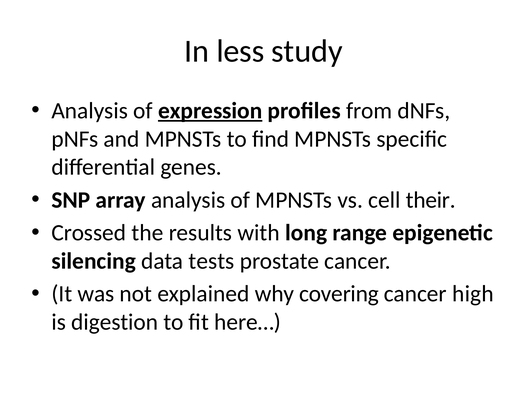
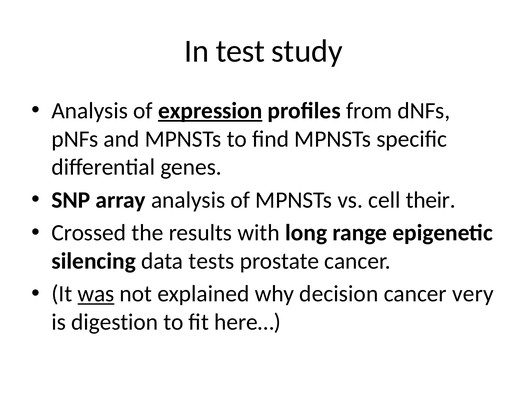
less: less -> test (240, 51)
was underline: none -> present (96, 293)
covering: covering -> decision (339, 293)
high: high -> very (473, 293)
